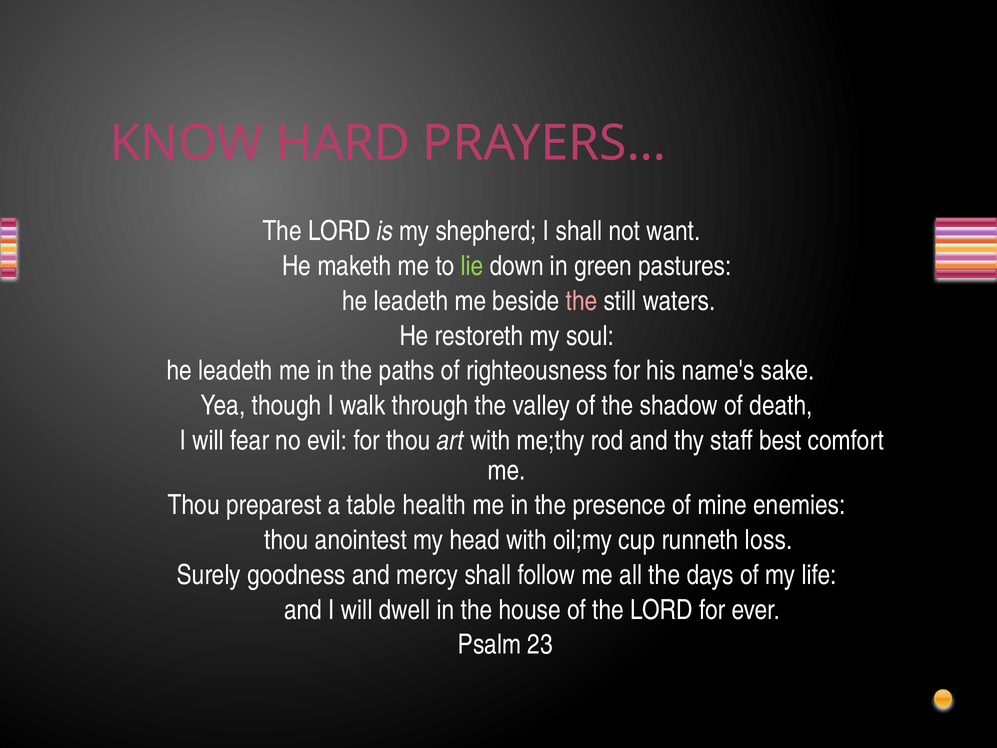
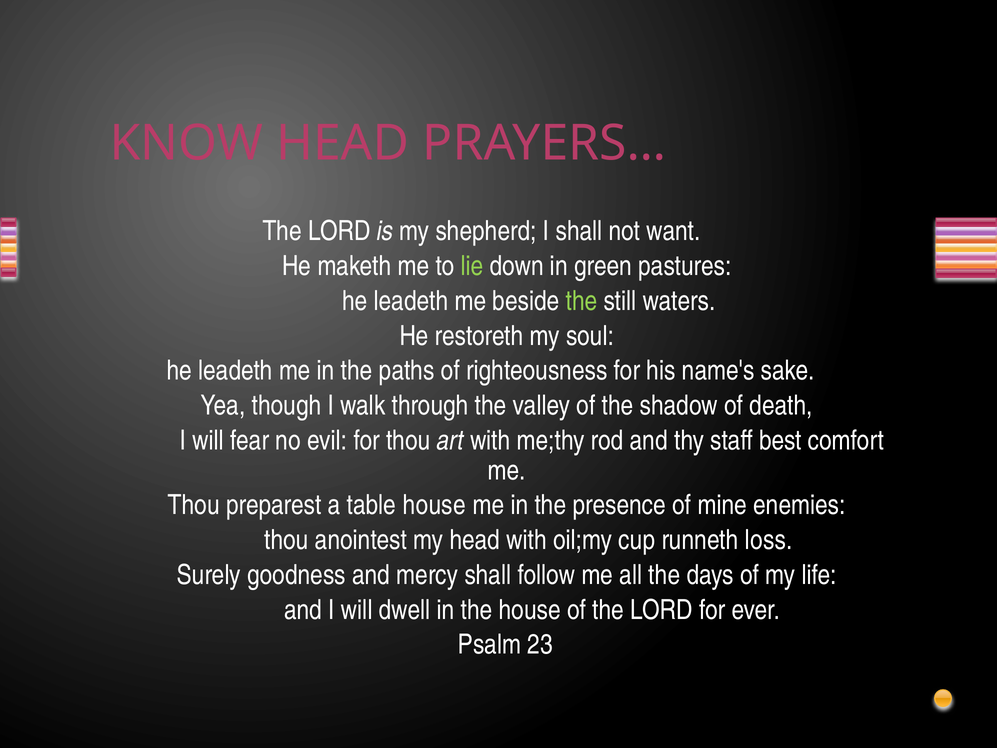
KNOW HARD: HARD -> HEAD (343, 143)
the colour: pink -> light green (582, 301)
table health: health -> house (434, 505)
